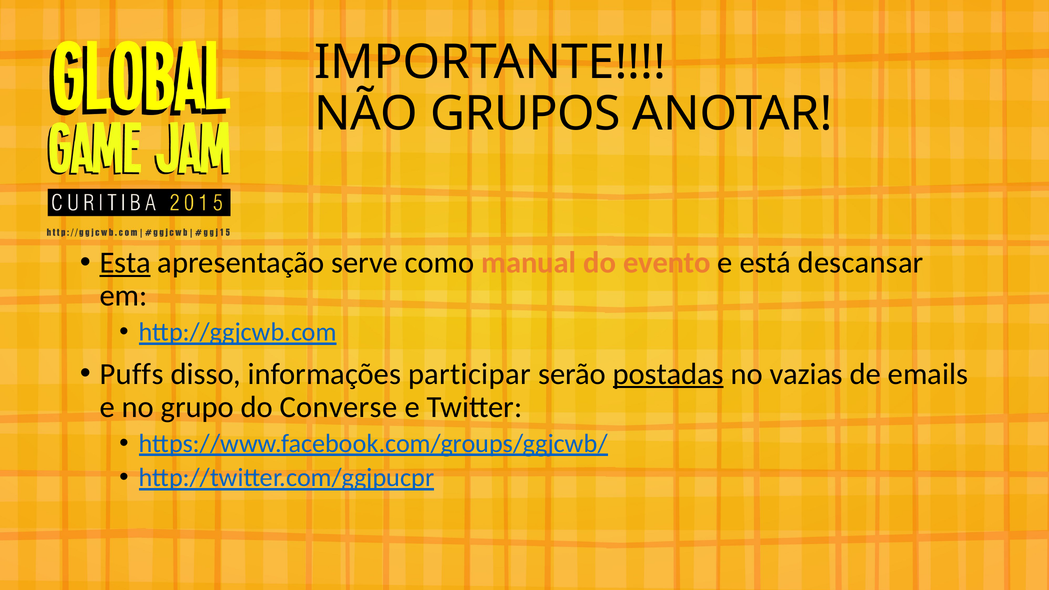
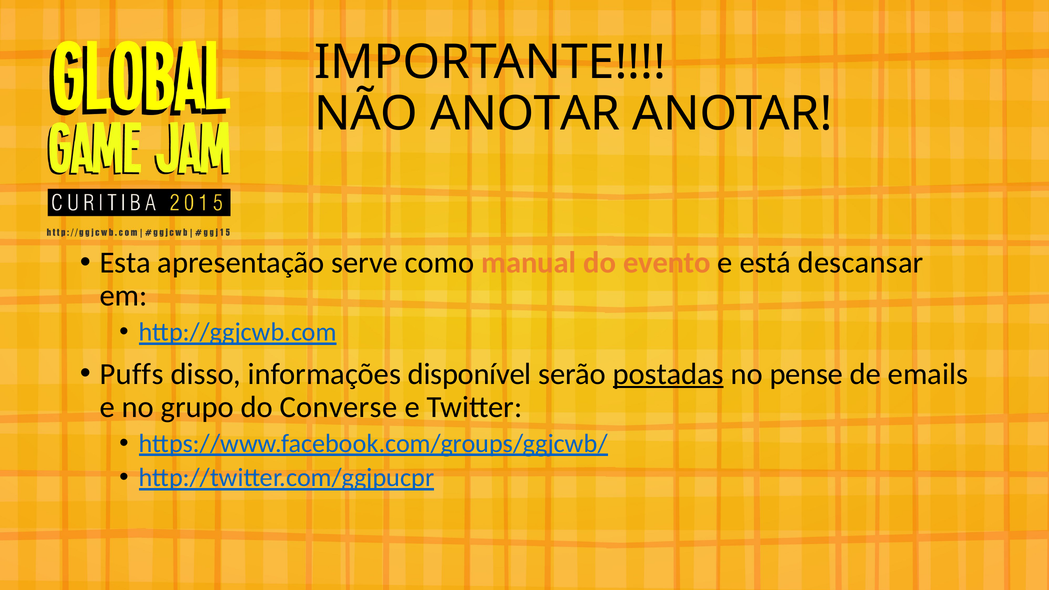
NÃO GRUPOS: GRUPOS -> ANOTAR (525, 114)
Esta underline: present -> none (125, 263)
participar: participar -> disponível (470, 374)
vazias: vazias -> pense (806, 374)
